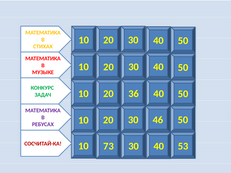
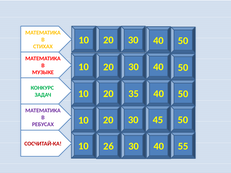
36: 36 -> 35 (134, 94)
46: 46 -> 45 (158, 120)
73: 73 -> 26 (109, 146)
53: 53 -> 55 (183, 146)
